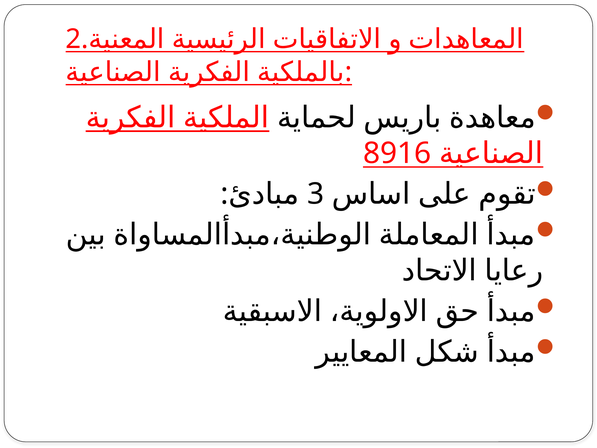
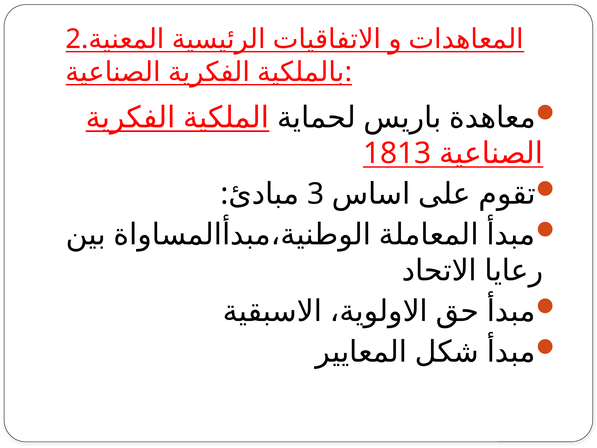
8916: 8916 -> 1813 (397, 153)
